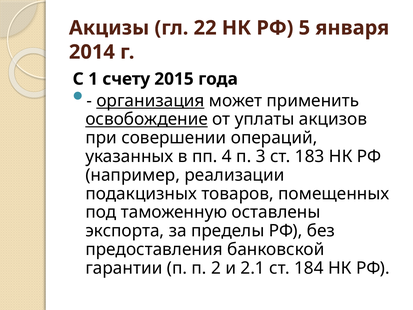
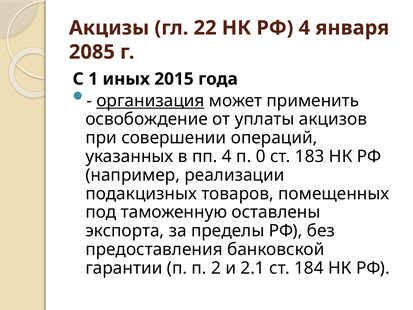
РФ 5: 5 -> 4 (304, 28)
2014: 2014 -> 2085 (92, 52)
счету: счету -> иных (126, 79)
освобождение underline: present -> none (147, 119)
3: 3 -> 0 (261, 156)
